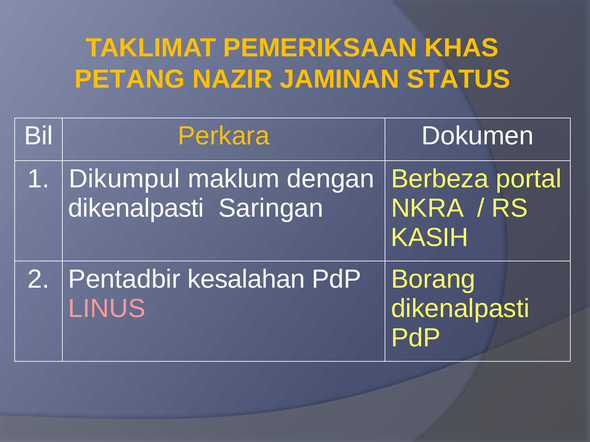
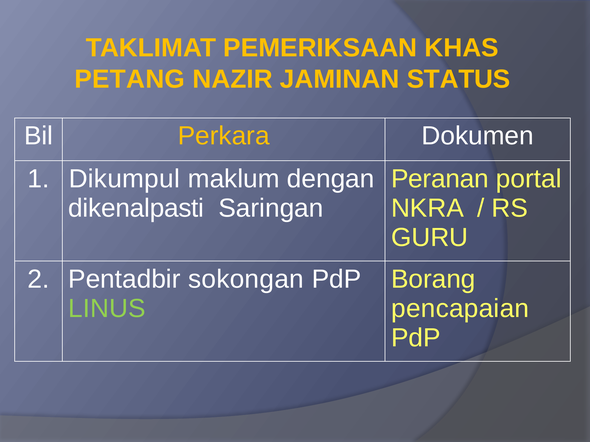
Berbeza: Berbeza -> Peranan (440, 179)
KASIH: KASIH -> GURU (430, 238)
kesalahan: kesalahan -> sokongan (246, 279)
LINUS colour: pink -> light green (107, 309)
dikenalpasti: dikenalpasti -> pencapaian (460, 309)
